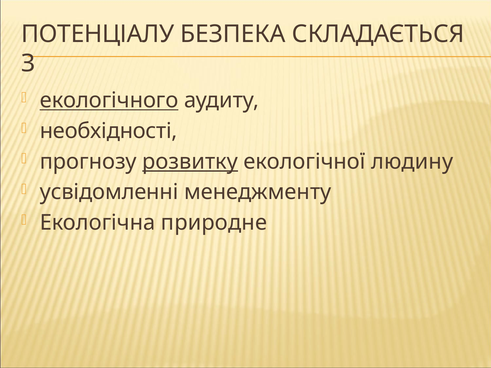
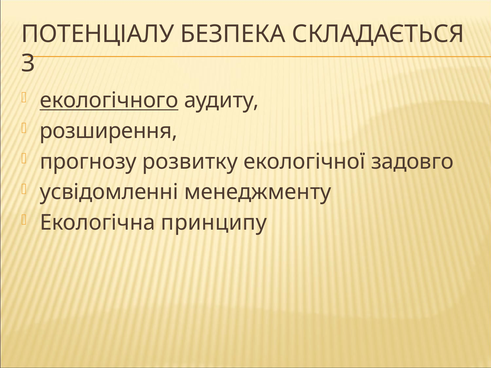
необхідності: необхідності -> розширення (109, 131)
розвитку underline: present -> none (190, 162)
людину: людину -> задовго (412, 162)
природне: природне -> принципу (214, 223)
